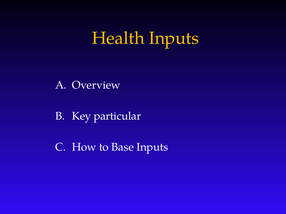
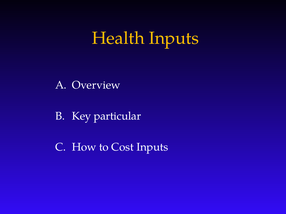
Base: Base -> Cost (123, 147)
